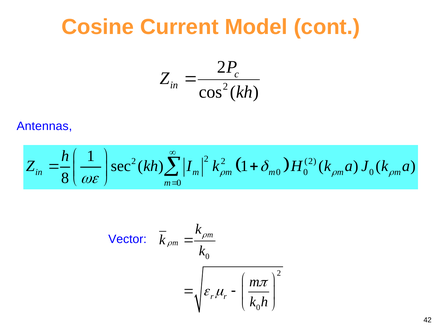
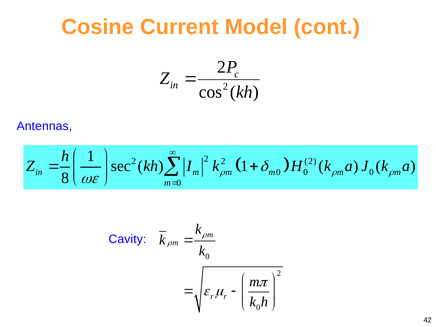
Vector: Vector -> Cavity (127, 239)
